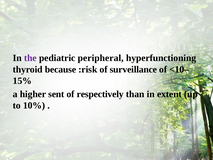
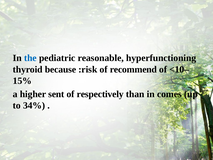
the colour: purple -> blue (30, 58)
peripheral: peripheral -> reasonable (101, 58)
surveillance: surveillance -> recommend (133, 69)
extent: extent -> comes (169, 94)
10%: 10% -> 34% (34, 105)
